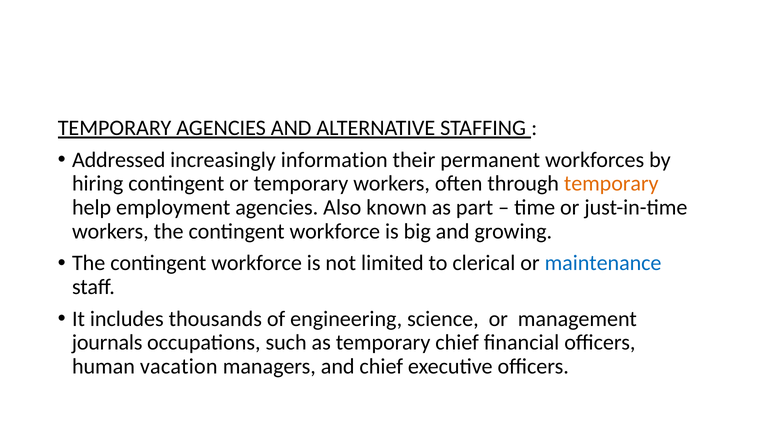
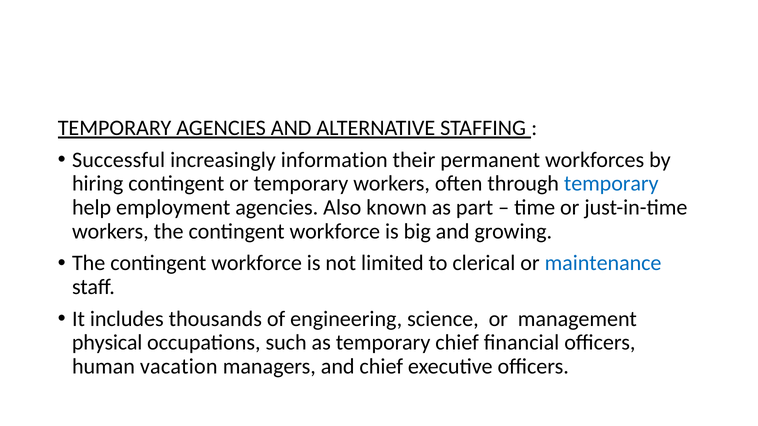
Addressed: Addressed -> Successful (119, 160)
temporary colour: orange -> blue (611, 184)
journals: journals -> physical (107, 343)
